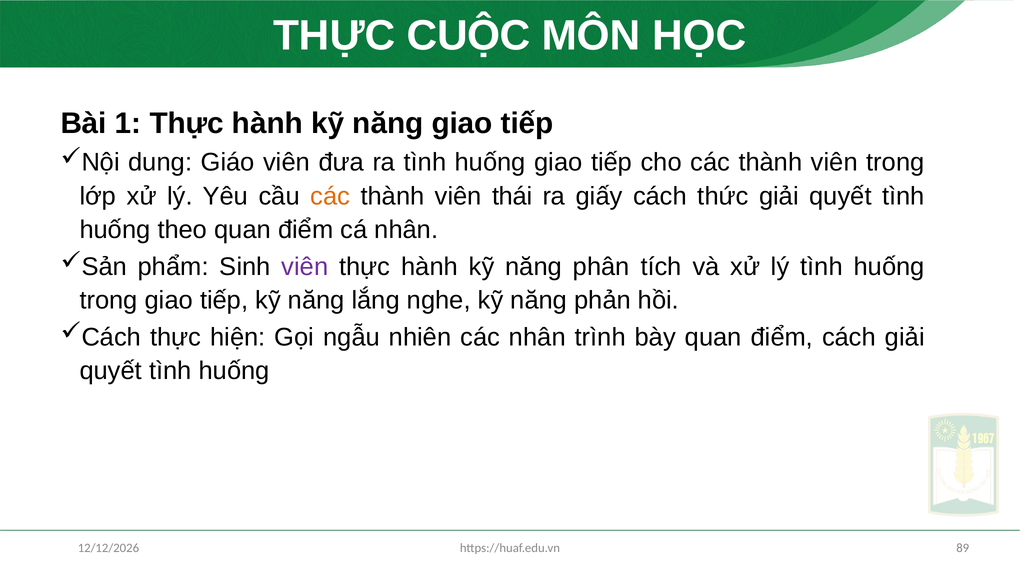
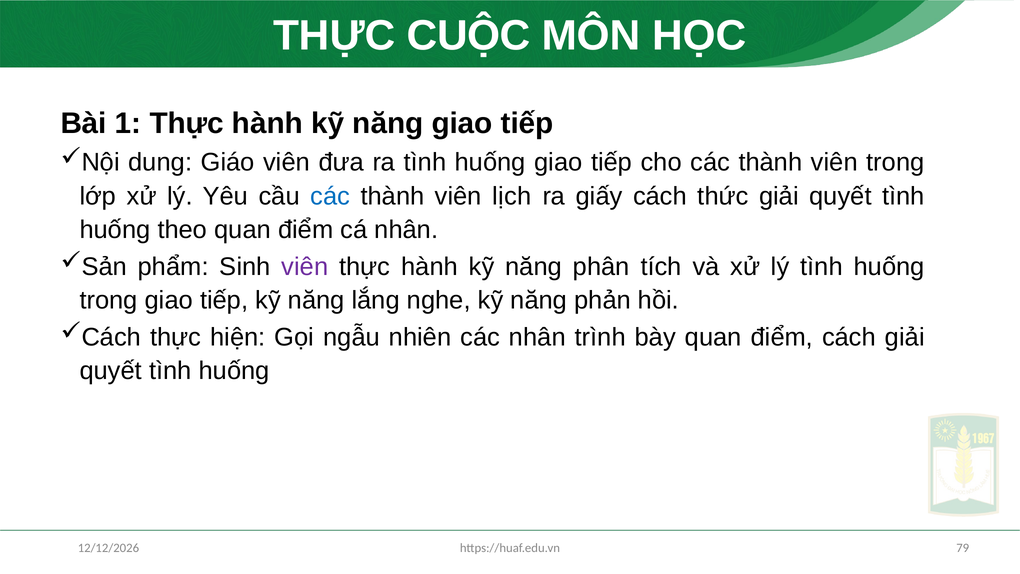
các colour: orange -> blue (330, 196)
thái: thái -> lịch (512, 196)
89: 89 -> 79 (963, 548)
